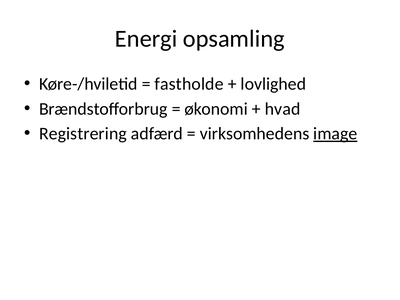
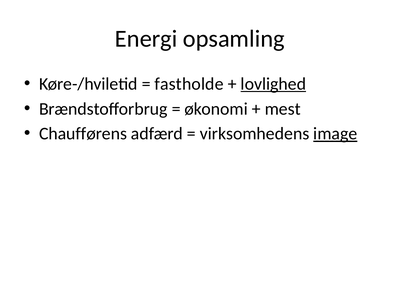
lovlighed underline: none -> present (273, 84)
hvad: hvad -> mest (283, 109)
Registrering: Registrering -> Chaufførens (83, 134)
